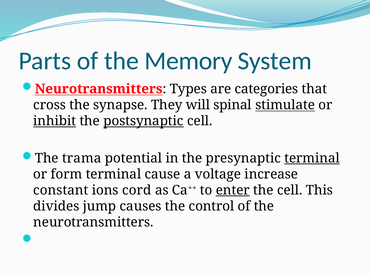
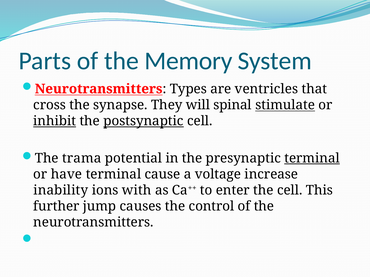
categories: categories -> ventricles (266, 89)
form: form -> have (66, 175)
constant: constant -> inability (61, 191)
cord: cord -> with (137, 191)
enter underline: present -> none (233, 191)
divides: divides -> further (56, 207)
